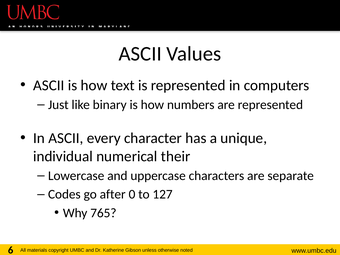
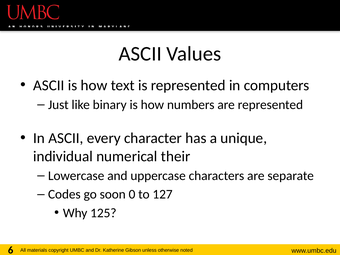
after: after -> soon (113, 194)
765: 765 -> 125 (103, 213)
